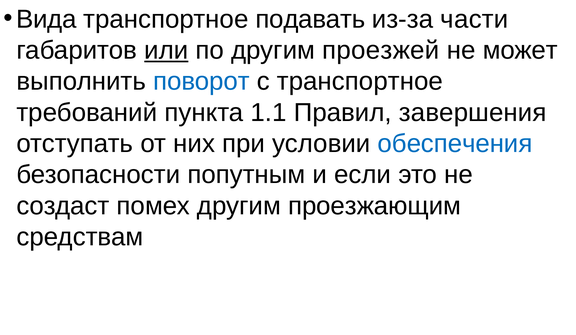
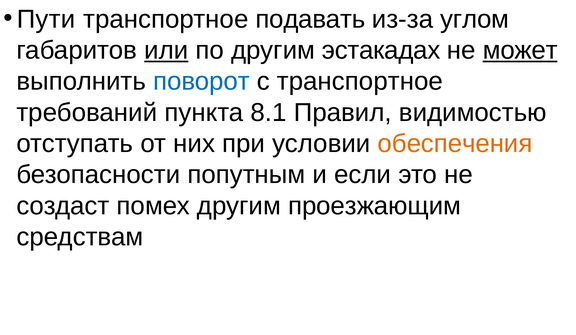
Вида: Вида -> Пути (46, 19)
части: части -> углом (475, 19)
проезжей: проезжей -> эстакадах (381, 50)
может underline: none -> present (520, 50)
1.1: 1.1 -> 8.1 (269, 112)
завершения: завершения -> видимостью (473, 112)
обеспечения colour: blue -> orange (455, 144)
